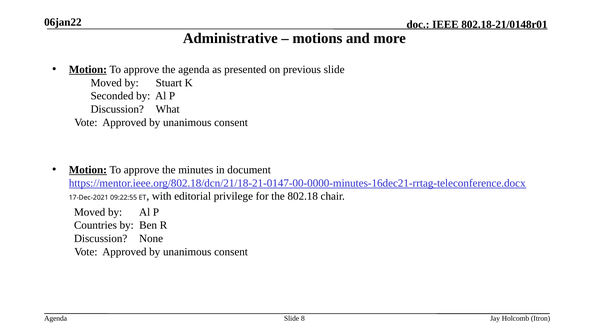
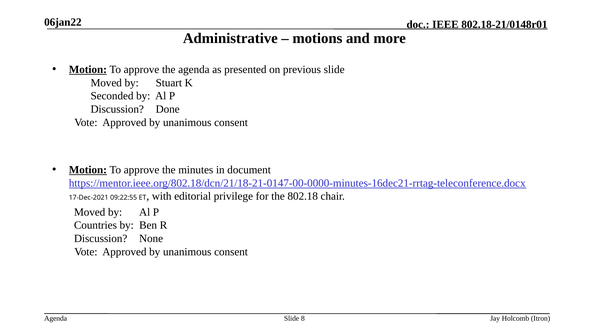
What: What -> Done (168, 109)
